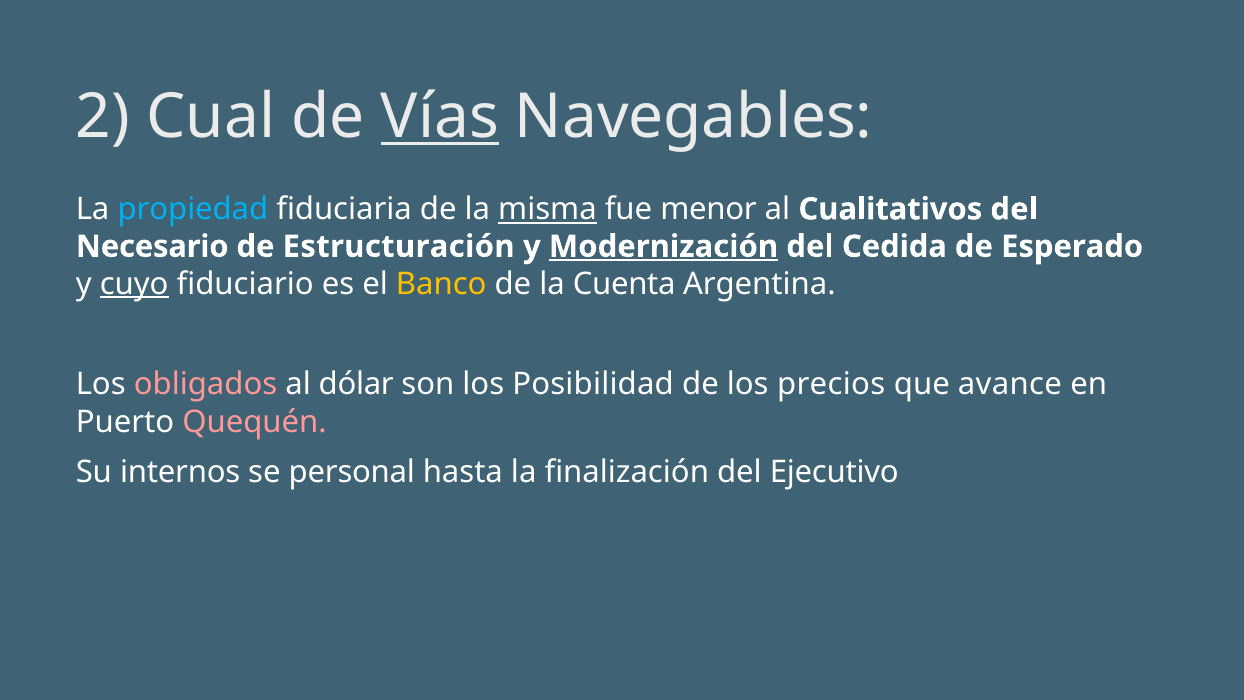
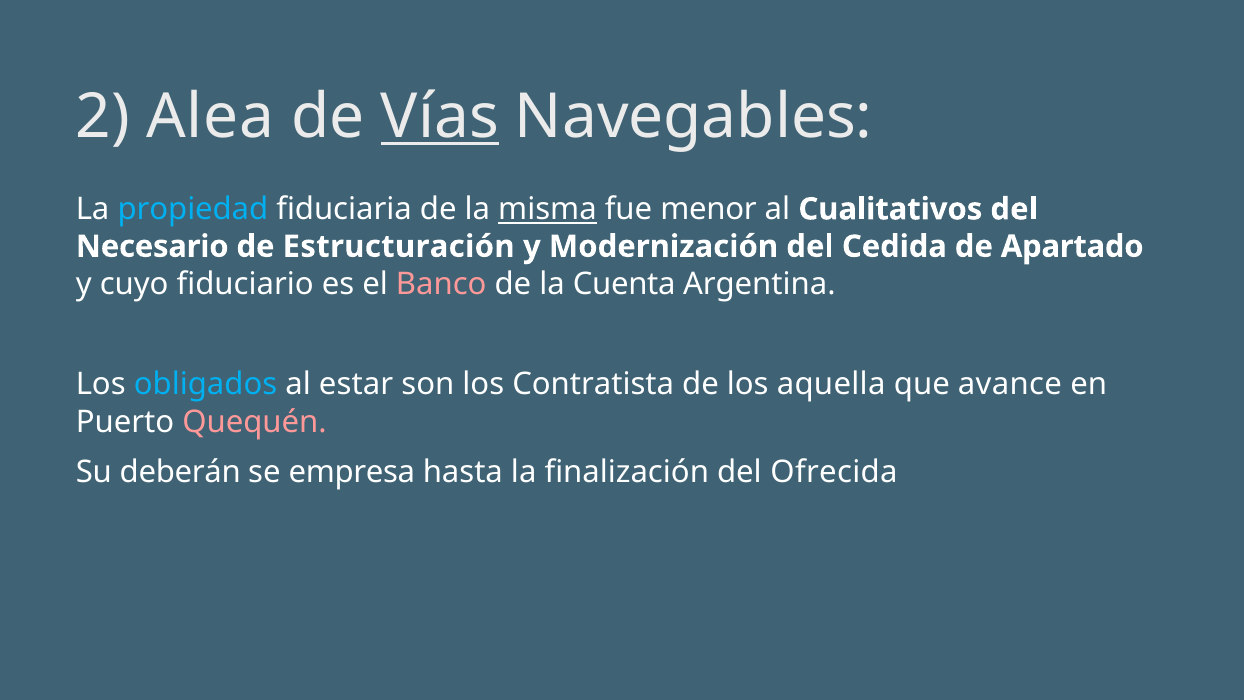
Cual: Cual -> Alea (210, 117)
Modernización underline: present -> none (664, 246)
Esperado: Esperado -> Apartado (1072, 246)
cuyo underline: present -> none (134, 284)
Banco colour: yellow -> pink (441, 284)
obligados colour: pink -> light blue (206, 384)
dólar: dólar -> estar (356, 384)
Posibilidad: Posibilidad -> Contratista (593, 384)
precios: precios -> aquella (831, 384)
internos: internos -> deberán (180, 472)
personal: personal -> empresa (352, 472)
Ejecutivo: Ejecutivo -> Ofrecida (834, 472)
